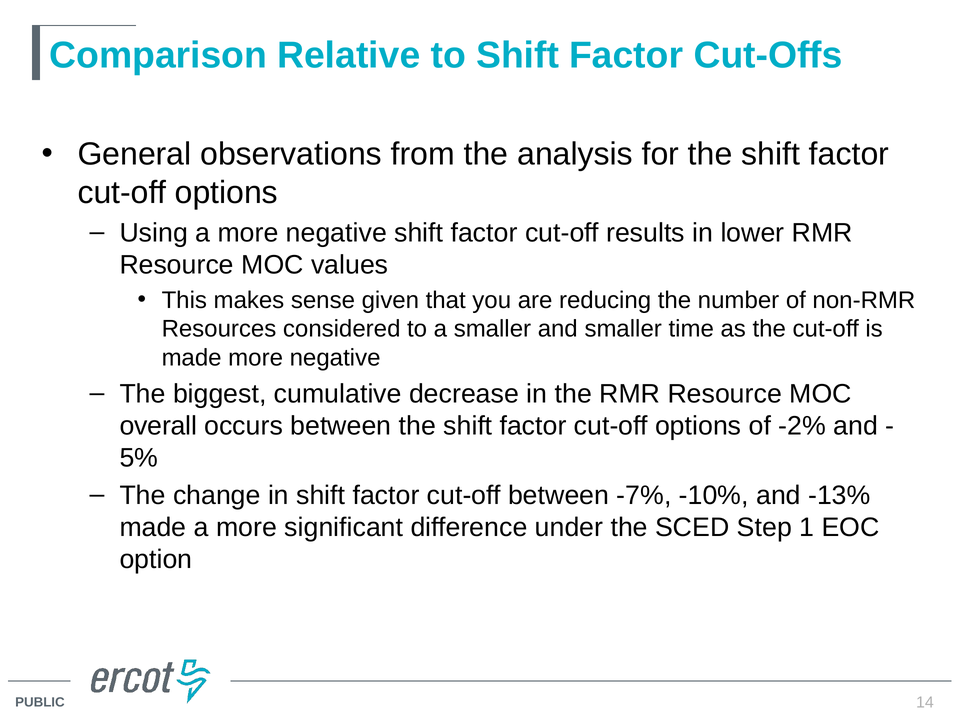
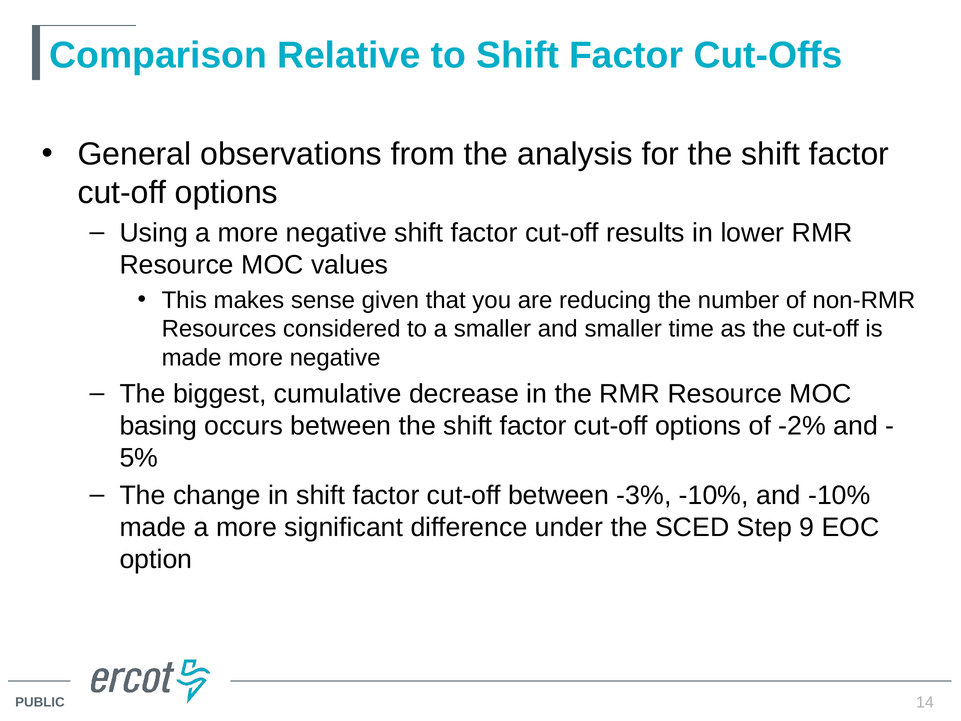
overall: overall -> basing (158, 426)
-7%: -7% -> -3% (644, 495)
and -13%: -13% -> -10% (839, 495)
1: 1 -> 9 (807, 527)
